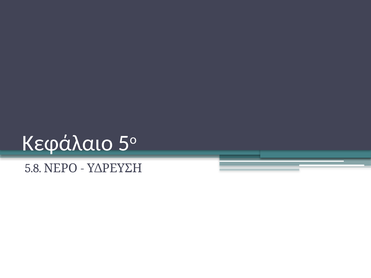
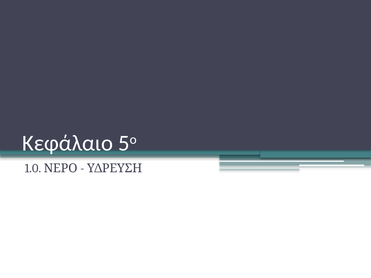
5.8: 5.8 -> 1.0 (33, 168)
